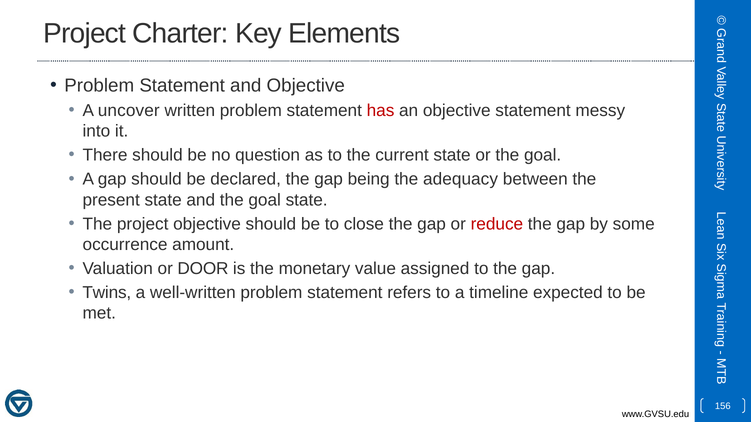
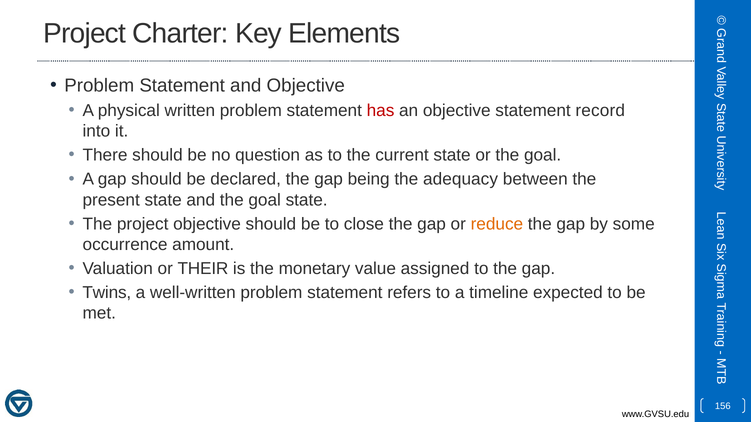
uncover: uncover -> physical (129, 111)
messy: messy -> record (600, 111)
reduce colour: red -> orange (497, 224)
DOOR: DOOR -> THEIR (203, 269)
